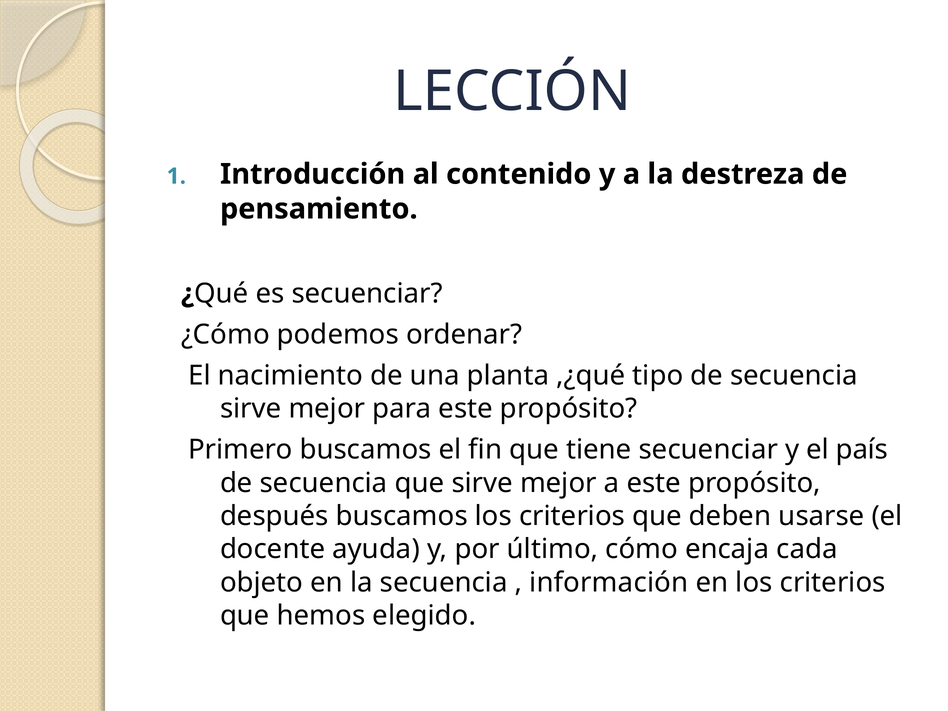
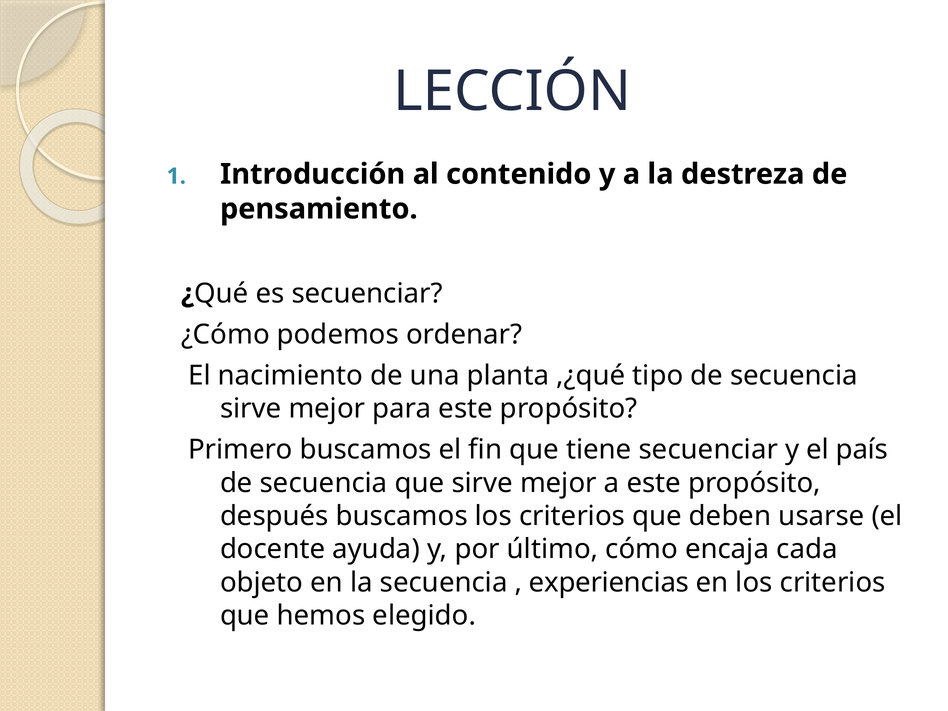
información: información -> experiencias (609, 583)
